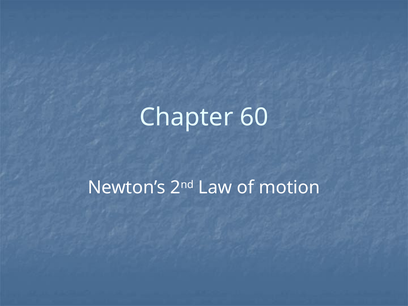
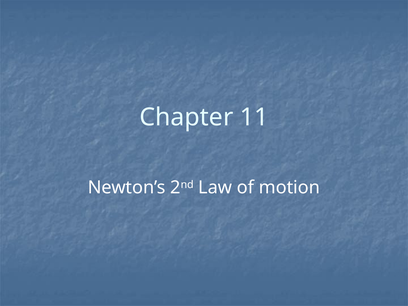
60: 60 -> 11 (254, 117)
